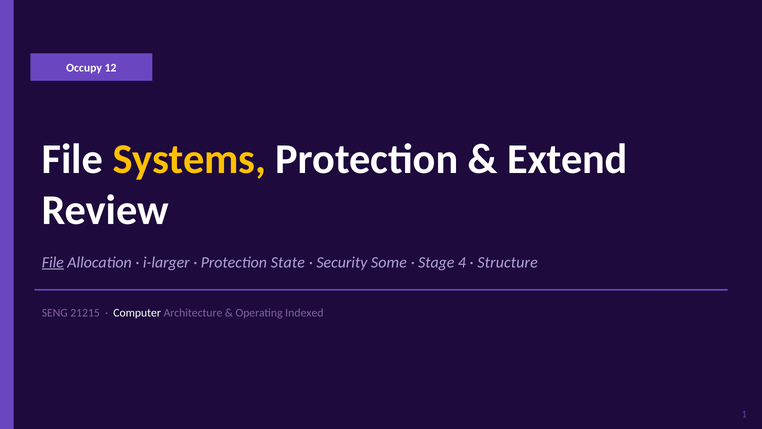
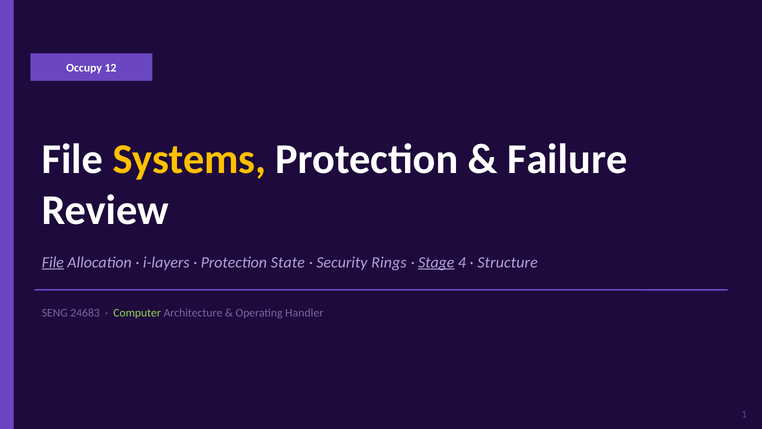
Extend: Extend -> Failure (567, 159)
i-larger: i-larger -> i-layers (166, 262)
Some: Some -> Rings (389, 262)
Stage underline: none -> present (436, 262)
21215: 21215 -> 24683 (85, 313)
Computer colour: white -> light green (137, 313)
Indexed: Indexed -> Handler (304, 313)
